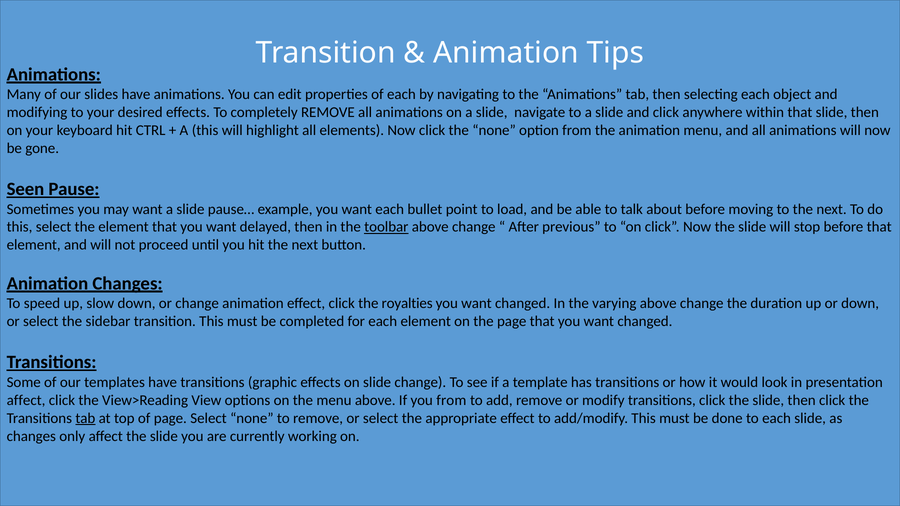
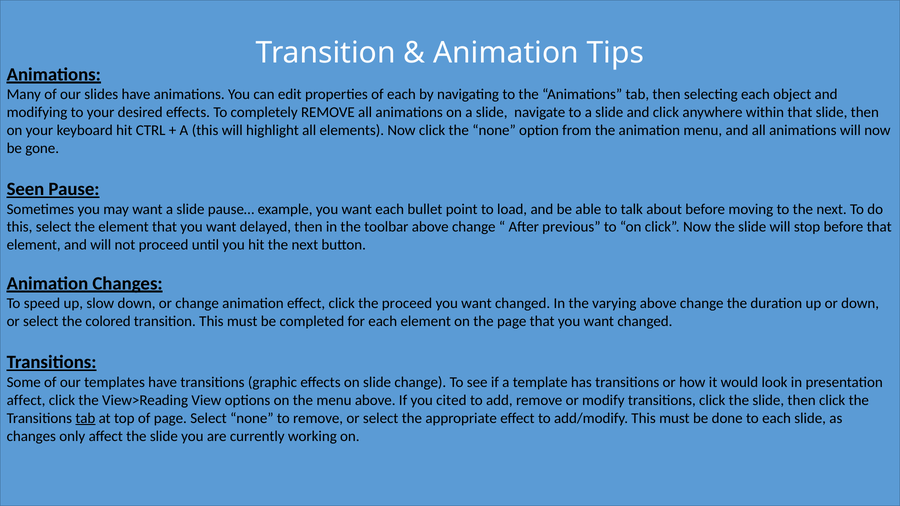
toolbar underline: present -> none (386, 227)
the royalties: royalties -> proceed (407, 304)
sidebar: sidebar -> colored (108, 322)
you from: from -> cited (451, 400)
